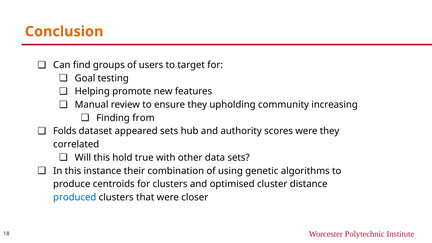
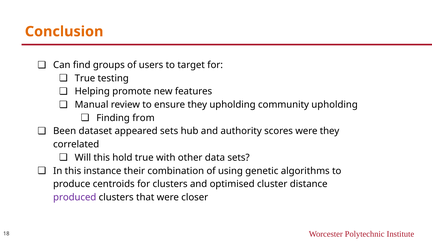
Goal: Goal -> True (85, 78)
community increasing: increasing -> upholding (335, 105)
Folds: Folds -> Been (65, 131)
produced colour: blue -> purple (75, 197)
